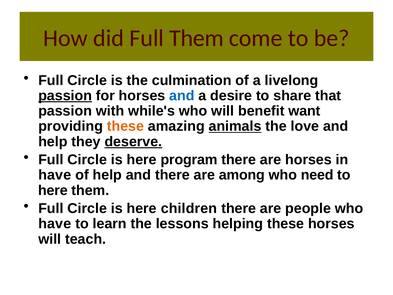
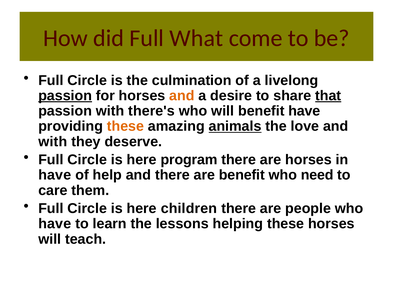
Full Them: Them -> What (196, 38)
and colour: blue -> orange (182, 96)
that underline: none -> present (328, 96)
while's: while's -> there's (152, 111)
benefit want: want -> have (304, 111)
help: help -> with (53, 142)
deserve underline: present -> none (133, 142)
are among: among -> benefit (242, 175)
here: here -> care (53, 190)
